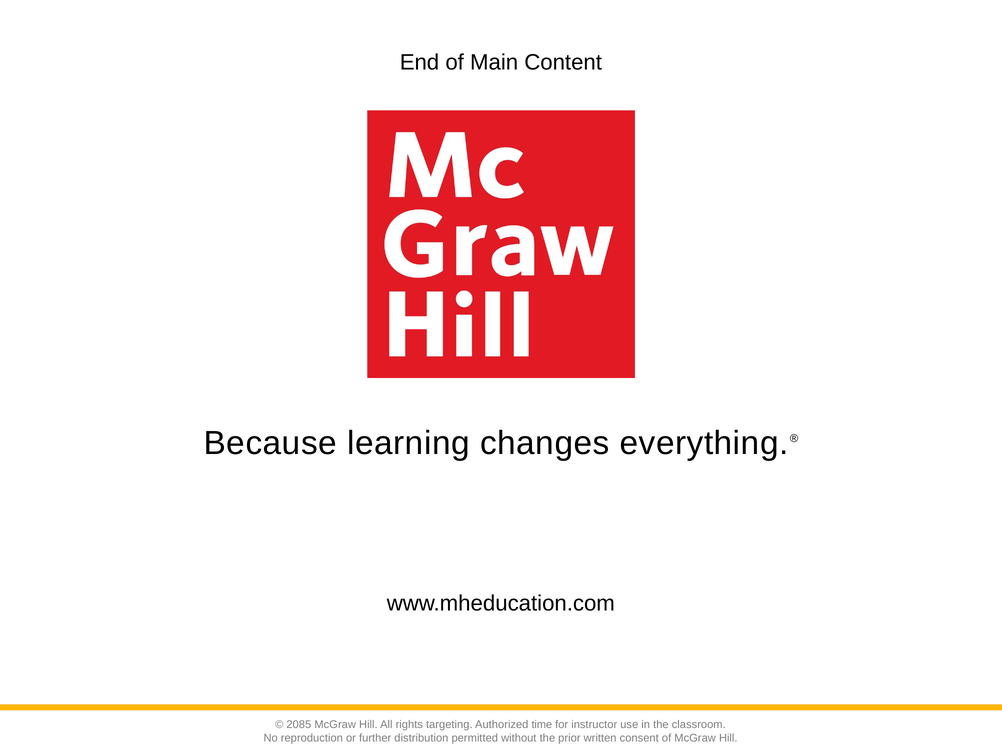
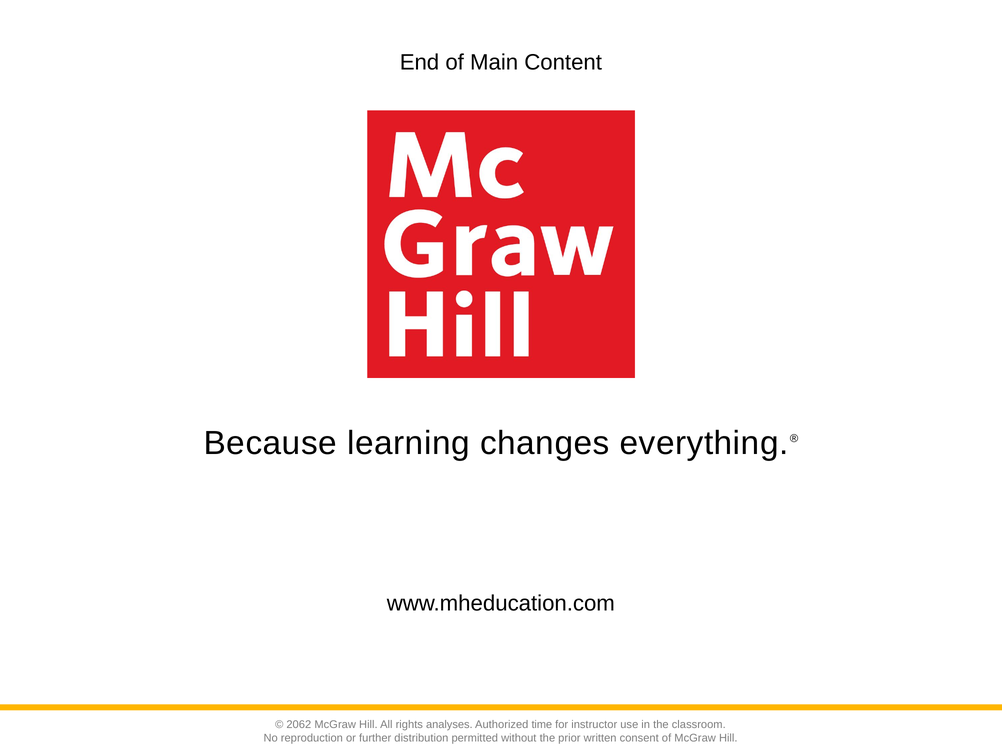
2085: 2085 -> 2062 (299, 725)
targeting: targeting -> analyses (449, 725)
